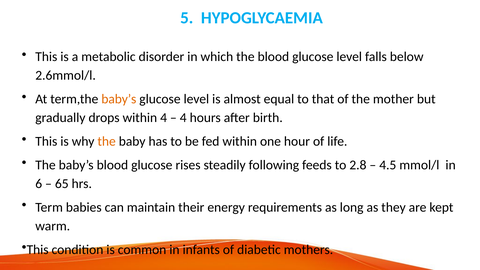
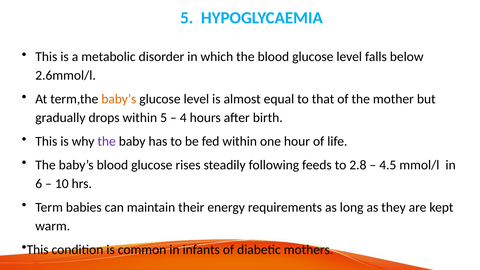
within 4: 4 -> 5 (164, 118)
the colour: orange -> purple (107, 141)
65: 65 -> 10 (62, 184)
